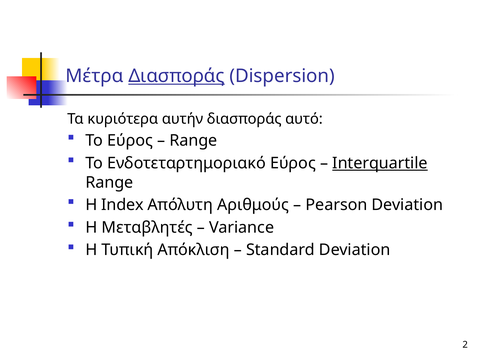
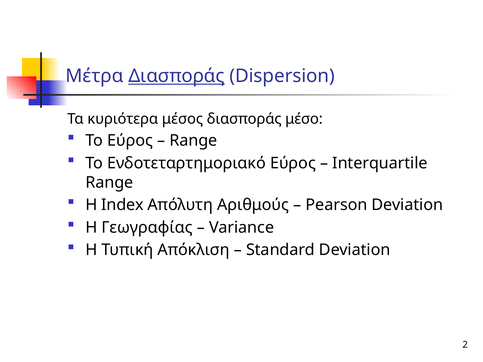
αυτήν: αυτήν -> μέσος (183, 119)
αυτό: αυτό -> μέσο (304, 119)
Interquartile underline: present -> none (380, 163)
Μεταβλητές: Μεταβλητές -> Γεωγραφίας (147, 228)
